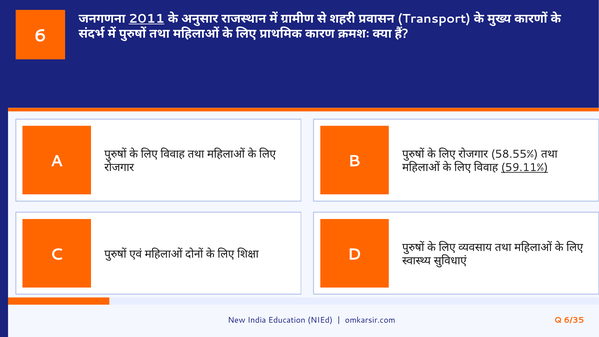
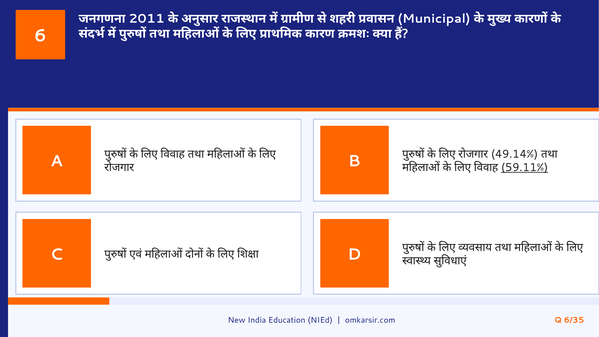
2011 underline: present -> none (147, 19)
Transport: Transport -> Municipal (434, 19)
58.55%: 58.55% -> 49.14% (514, 154)
